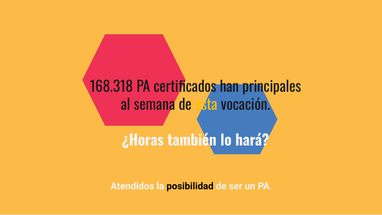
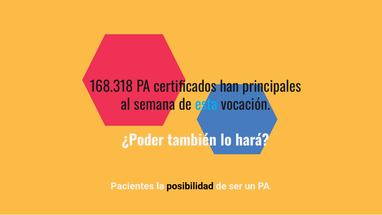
esta colour: yellow -> light blue (206, 105)
¿Horas: ¿Horas -> ¿Poder (143, 141)
Atendidos: Atendidos -> Pacientes (132, 186)
